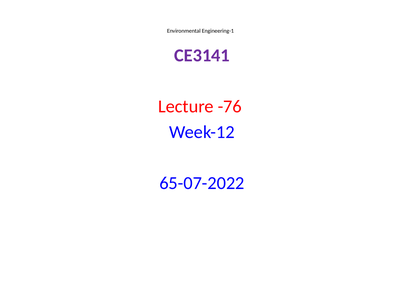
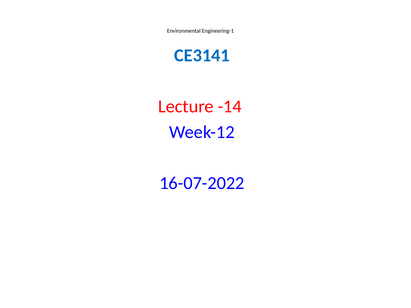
CE3141 colour: purple -> blue (202, 55)
-76: -76 -> -14 (230, 107)
65-07-2022: 65-07-2022 -> 16-07-2022 (202, 183)
